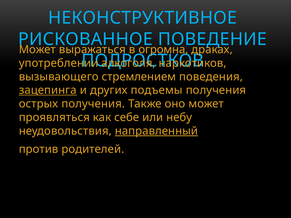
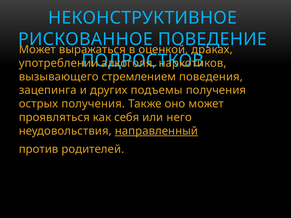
огромна: огромна -> оценкой (163, 50)
зацепинга underline: present -> none (48, 90)
себе: себе -> себя (127, 118)
небу: небу -> него (179, 118)
